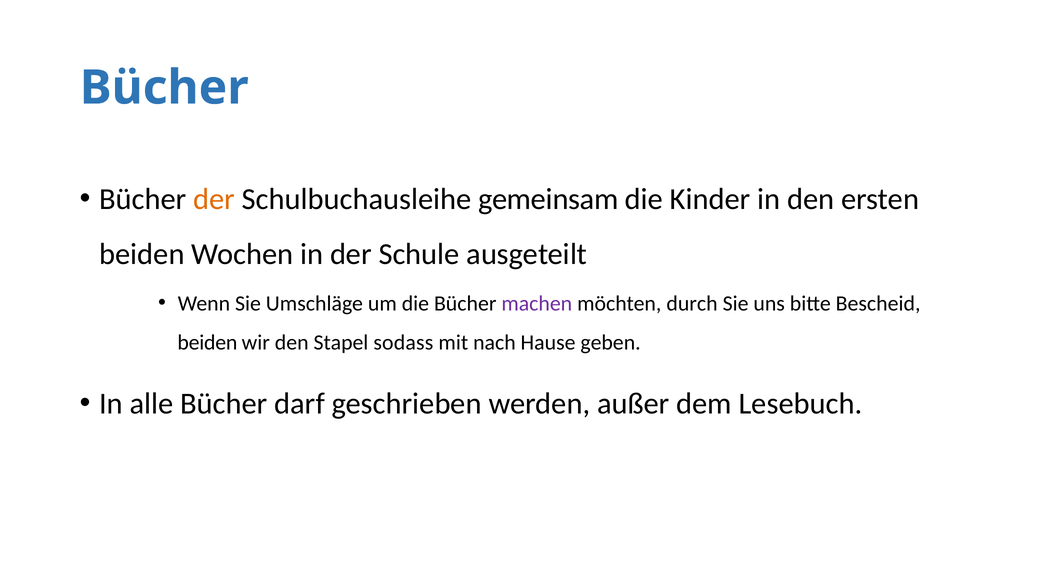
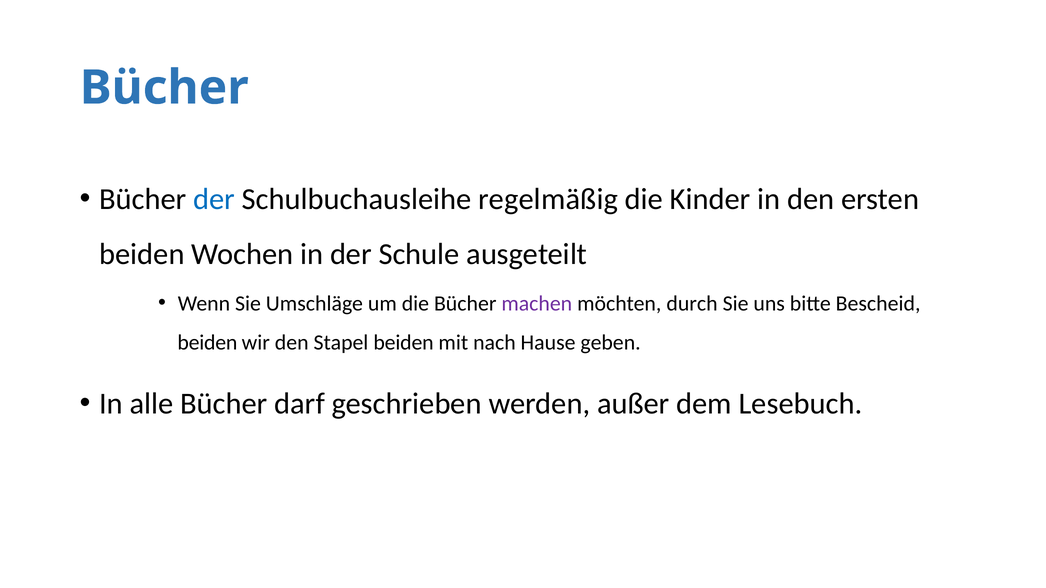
der colour: orange -> blue (214, 199)
gemeinsam: gemeinsam -> regelmäßig (548, 199)
Stapel sodass: sodass -> beiden (404, 343)
